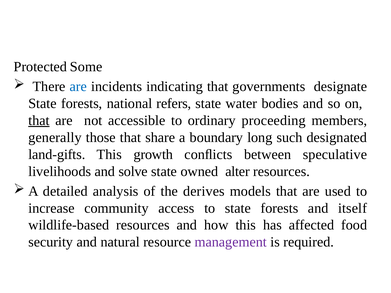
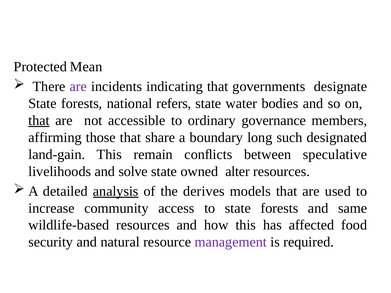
Some: Some -> Mean (86, 67)
are colour: blue -> purple (78, 87)
proceeding: proceeding -> governance (274, 121)
generally: generally -> affirming (55, 138)
land-gifts: land-gifts -> land-gain (57, 155)
growth: growth -> remain (153, 155)
analysis underline: none -> present (116, 191)
itself: itself -> same (353, 208)
